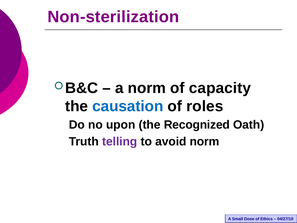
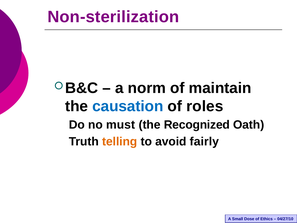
capacity: capacity -> maintain (220, 88)
upon: upon -> must (121, 125)
telling colour: purple -> orange (120, 141)
avoid norm: norm -> fairly (204, 141)
